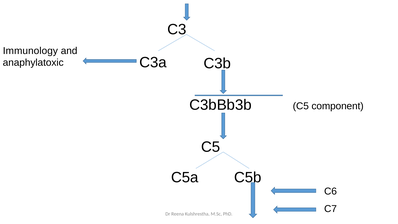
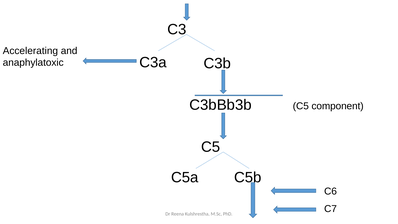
Immunology: Immunology -> Accelerating (30, 51)
